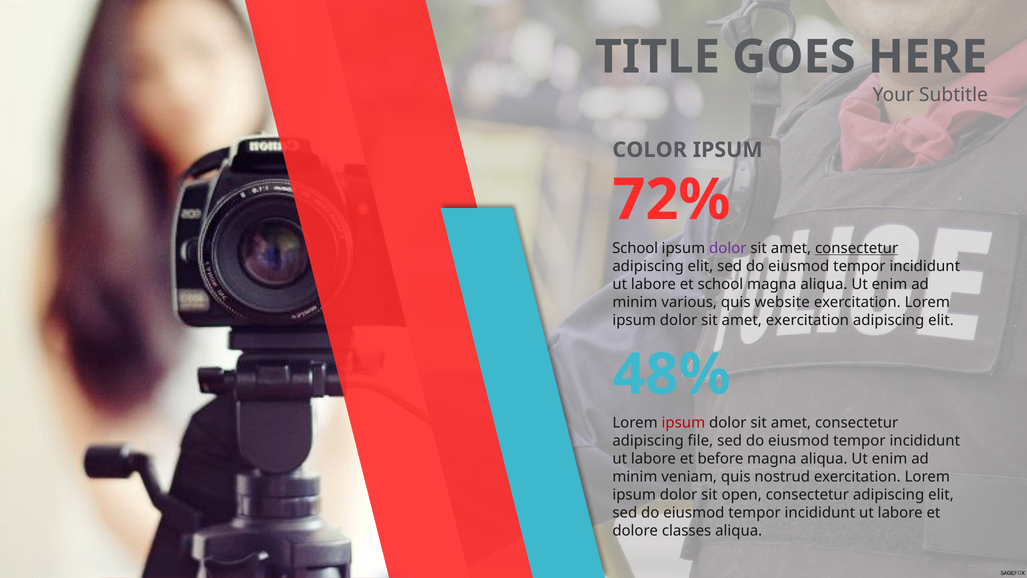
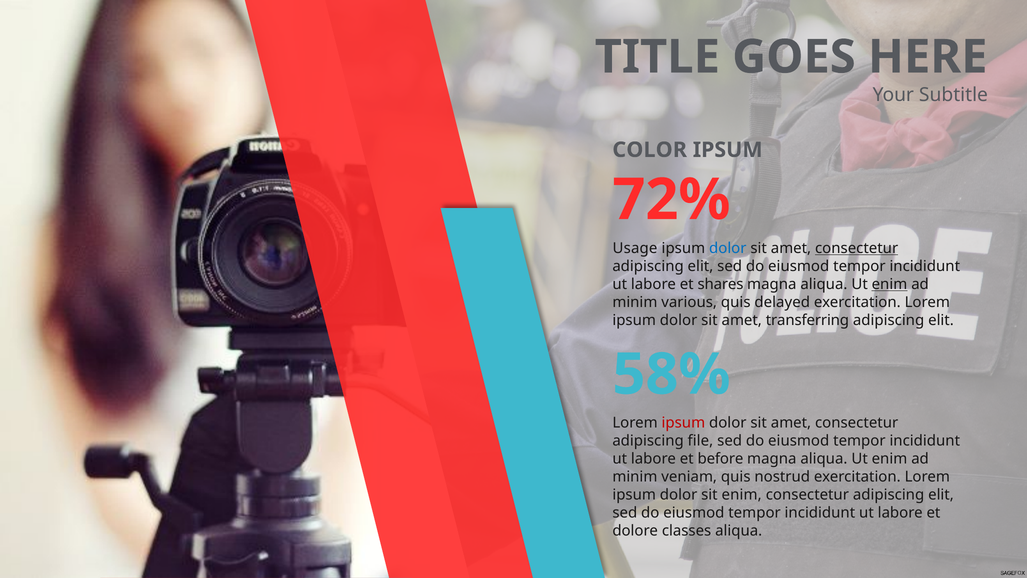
School: School -> Usage (635, 248)
dolor colour: purple -> blue (728, 248)
et school: school -> shares (720, 284)
enim underline: none -> present (889, 284)
website: website -> delayed (782, 302)
amet exercitation: exercitation -> transferring (807, 320)
48%: 48% -> 58% (671, 374)
sit open: open -> enim (742, 495)
